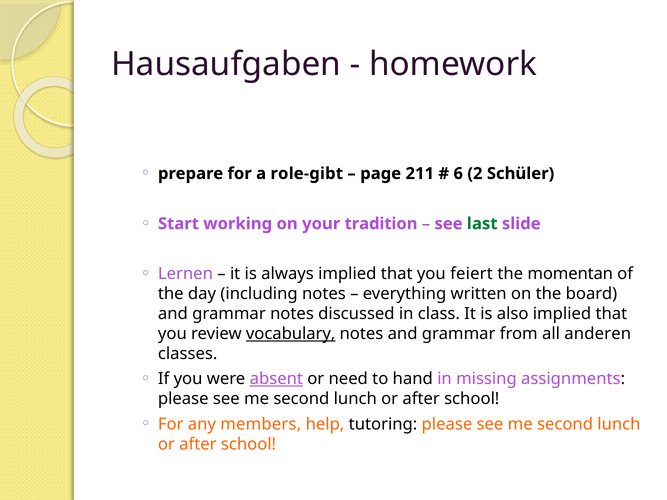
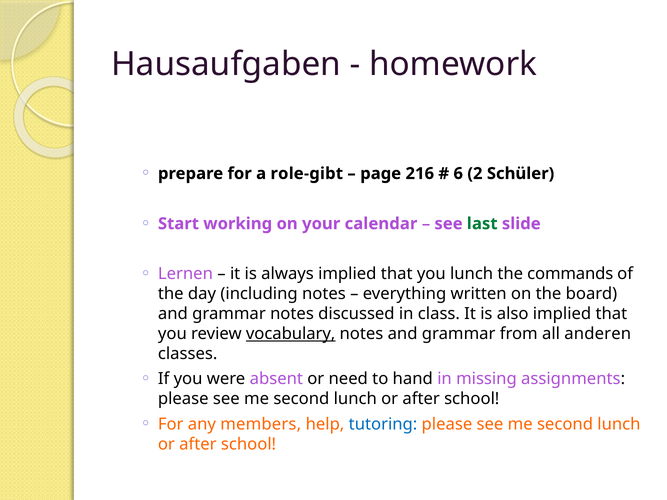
211: 211 -> 216 (420, 174)
tradition: tradition -> calendar (381, 224)
you feiert: feiert -> lunch (472, 274)
momentan: momentan -> commands (570, 274)
absent underline: present -> none (276, 379)
tutoring colour: black -> blue (383, 424)
